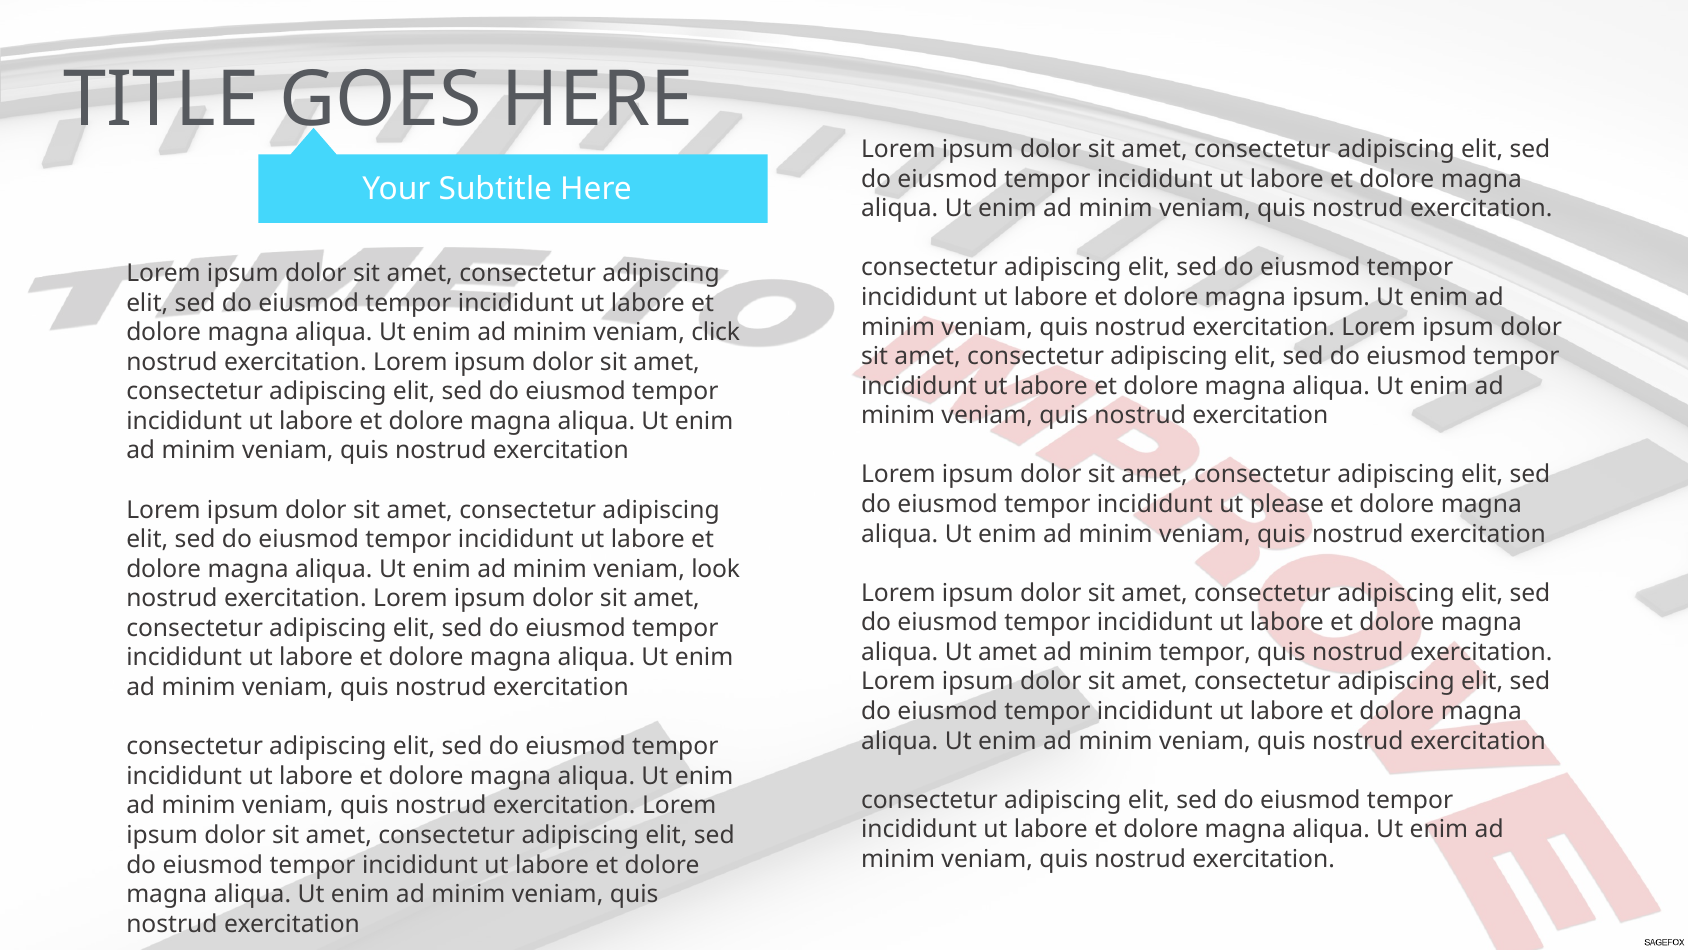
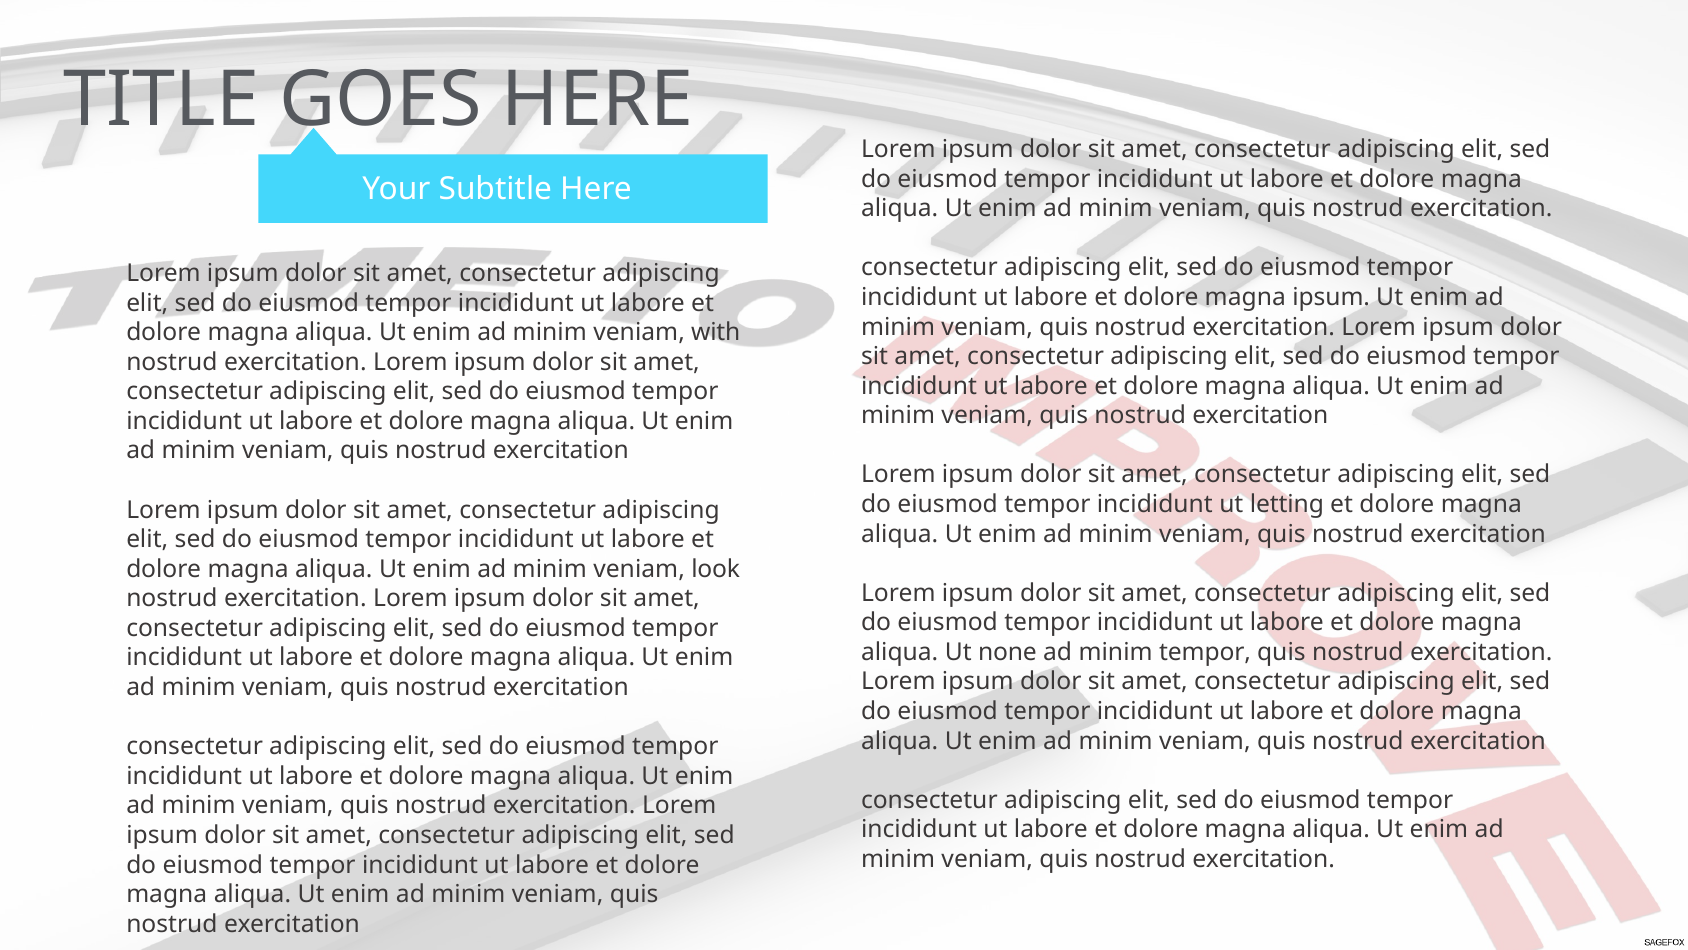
click: click -> with (716, 332)
please: please -> letting (1287, 504)
Ut amet: amet -> none (1007, 652)
